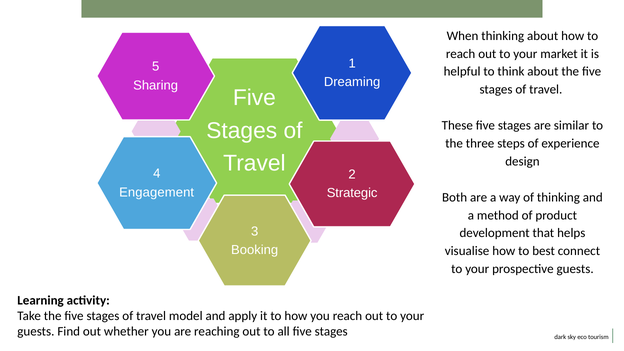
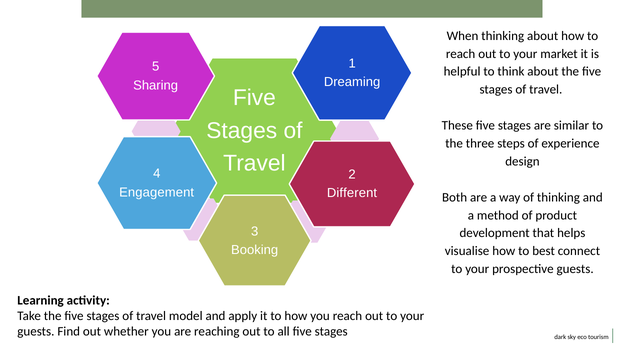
Strategic: Strategic -> Different (352, 193)
